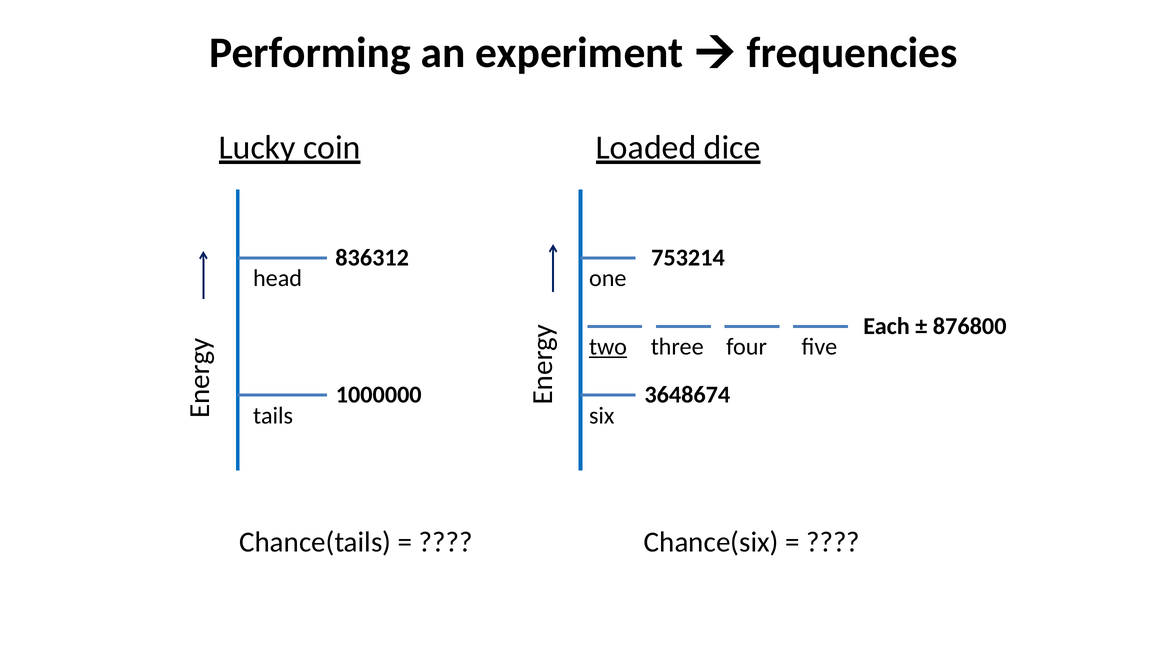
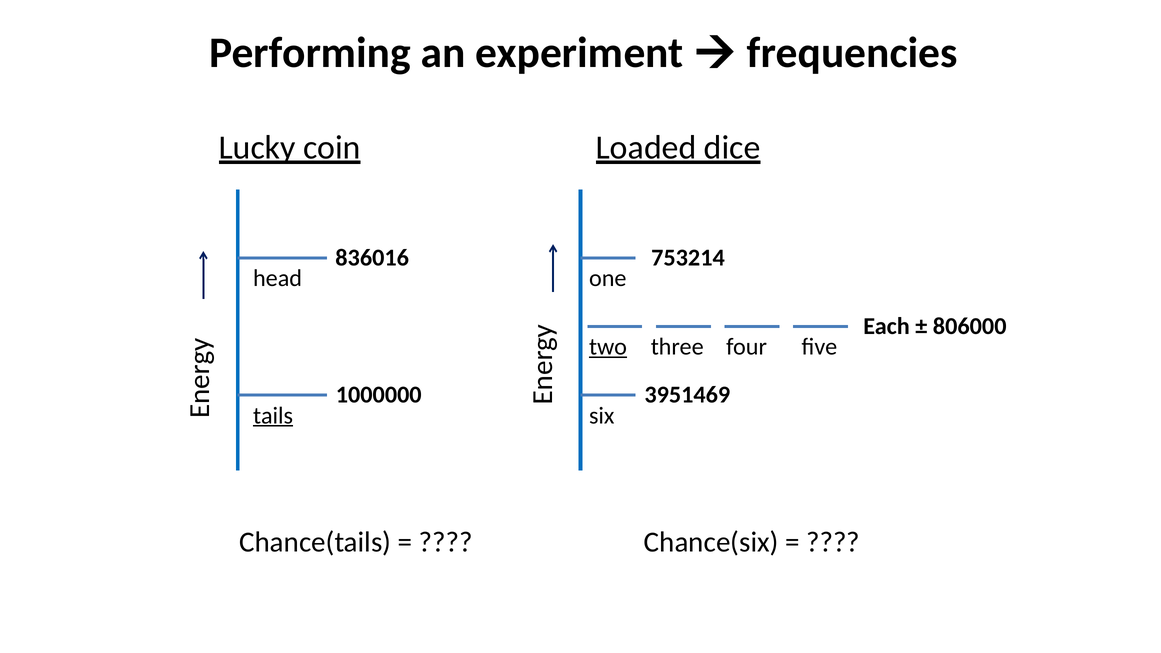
836312: 836312 -> 836016 (372, 258)
876800: 876800 -> 806000 (970, 326)
3648674: 3648674 -> 3951469 (687, 395)
tails underline: none -> present (273, 416)
